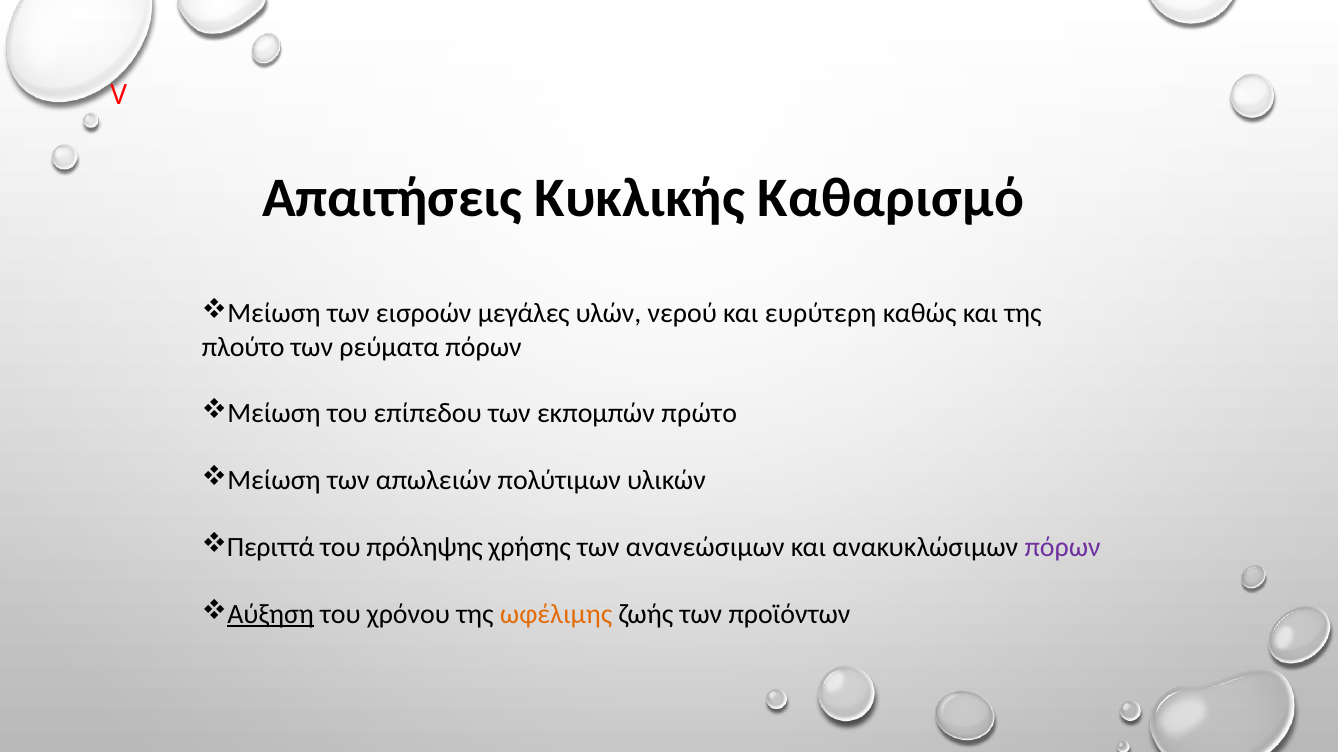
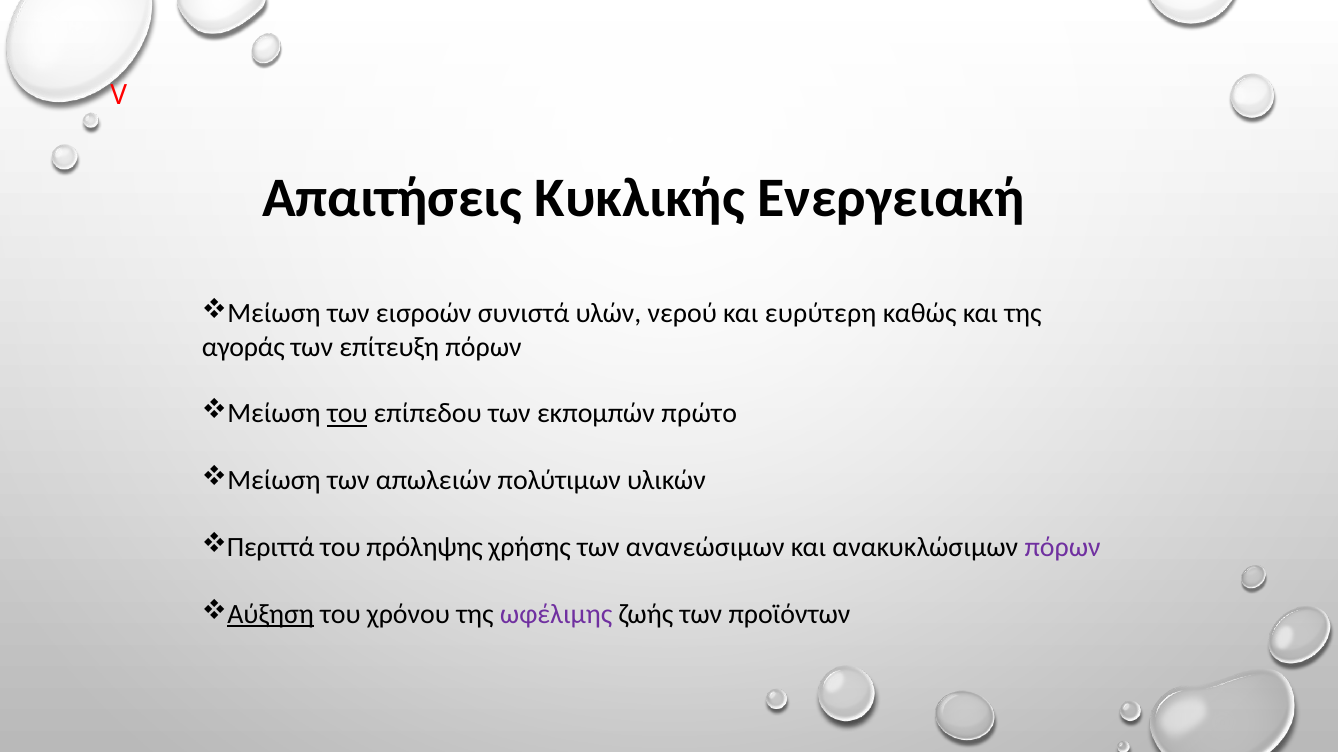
Καθαρισμό: Καθαρισμό -> Ενεργειακή (891, 199)
μεγάλες: μεγάλες -> συνιστά (524, 314)
πλούτο: πλούτο -> αγοράς (243, 347)
ρεύματα: ρεύματα -> επίτευξη (389, 347)
του underline: none -> present (347, 414)
ωφέλιμης colour: orange -> purple (556, 615)
